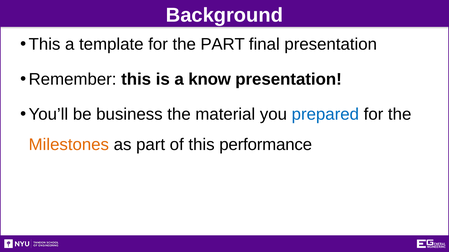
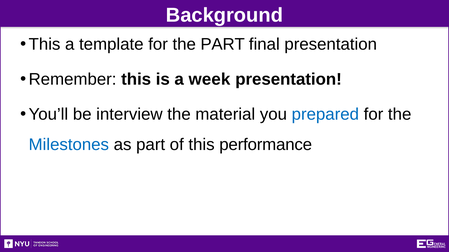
know: know -> week (209, 80)
business: business -> interview (129, 115)
Milestones colour: orange -> blue (69, 145)
